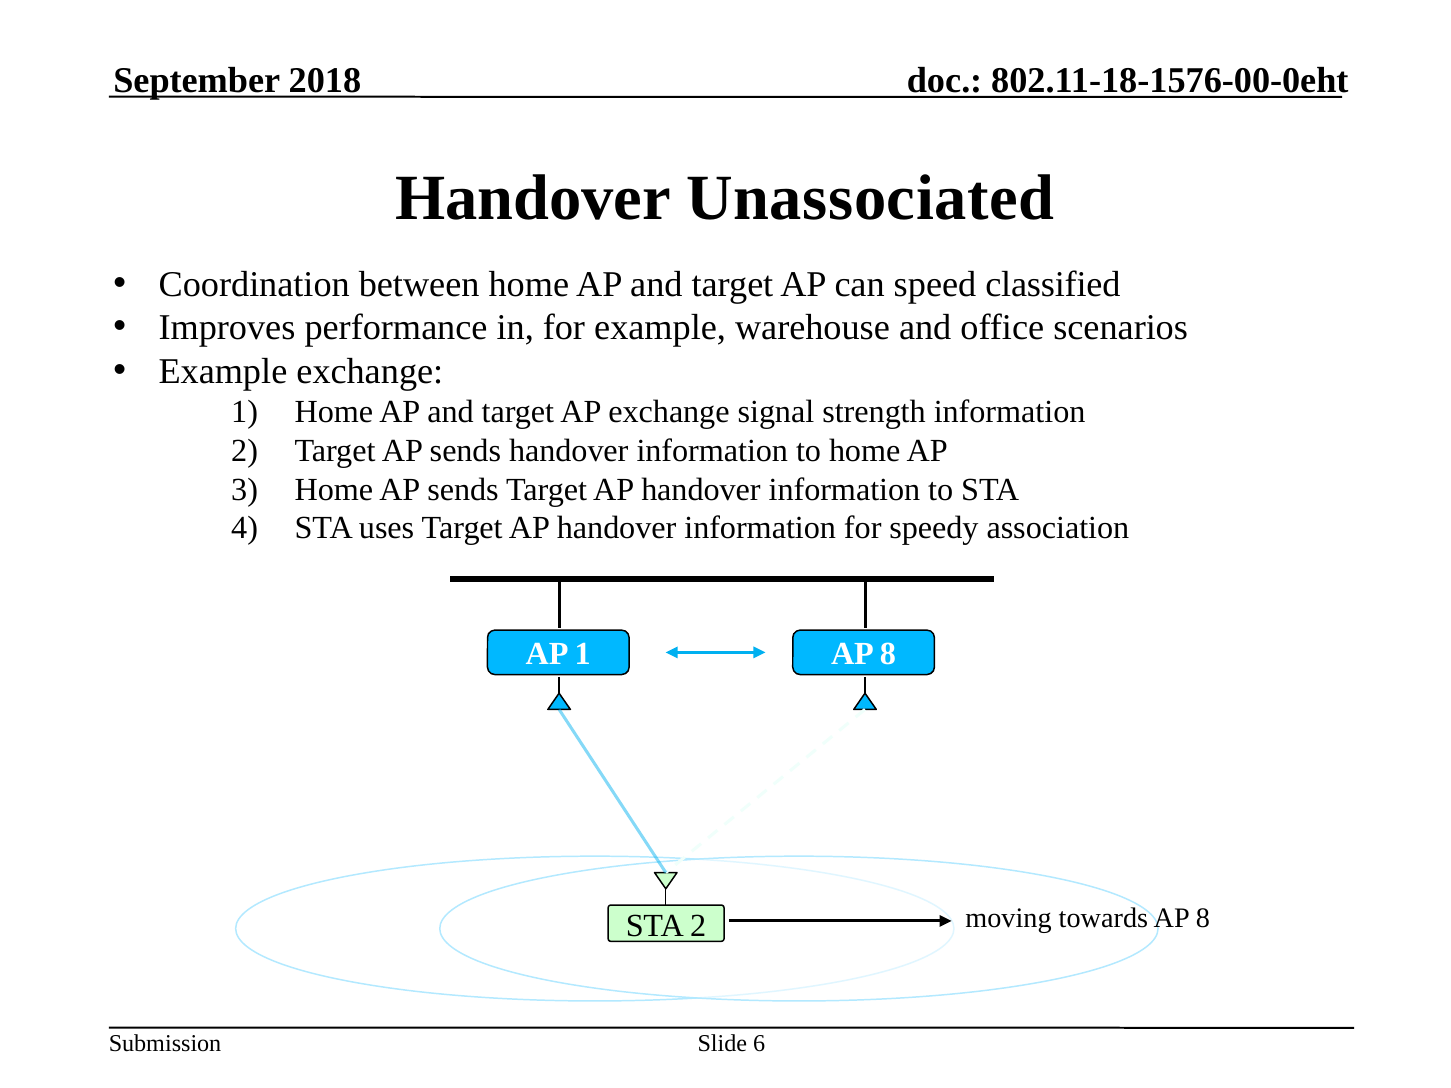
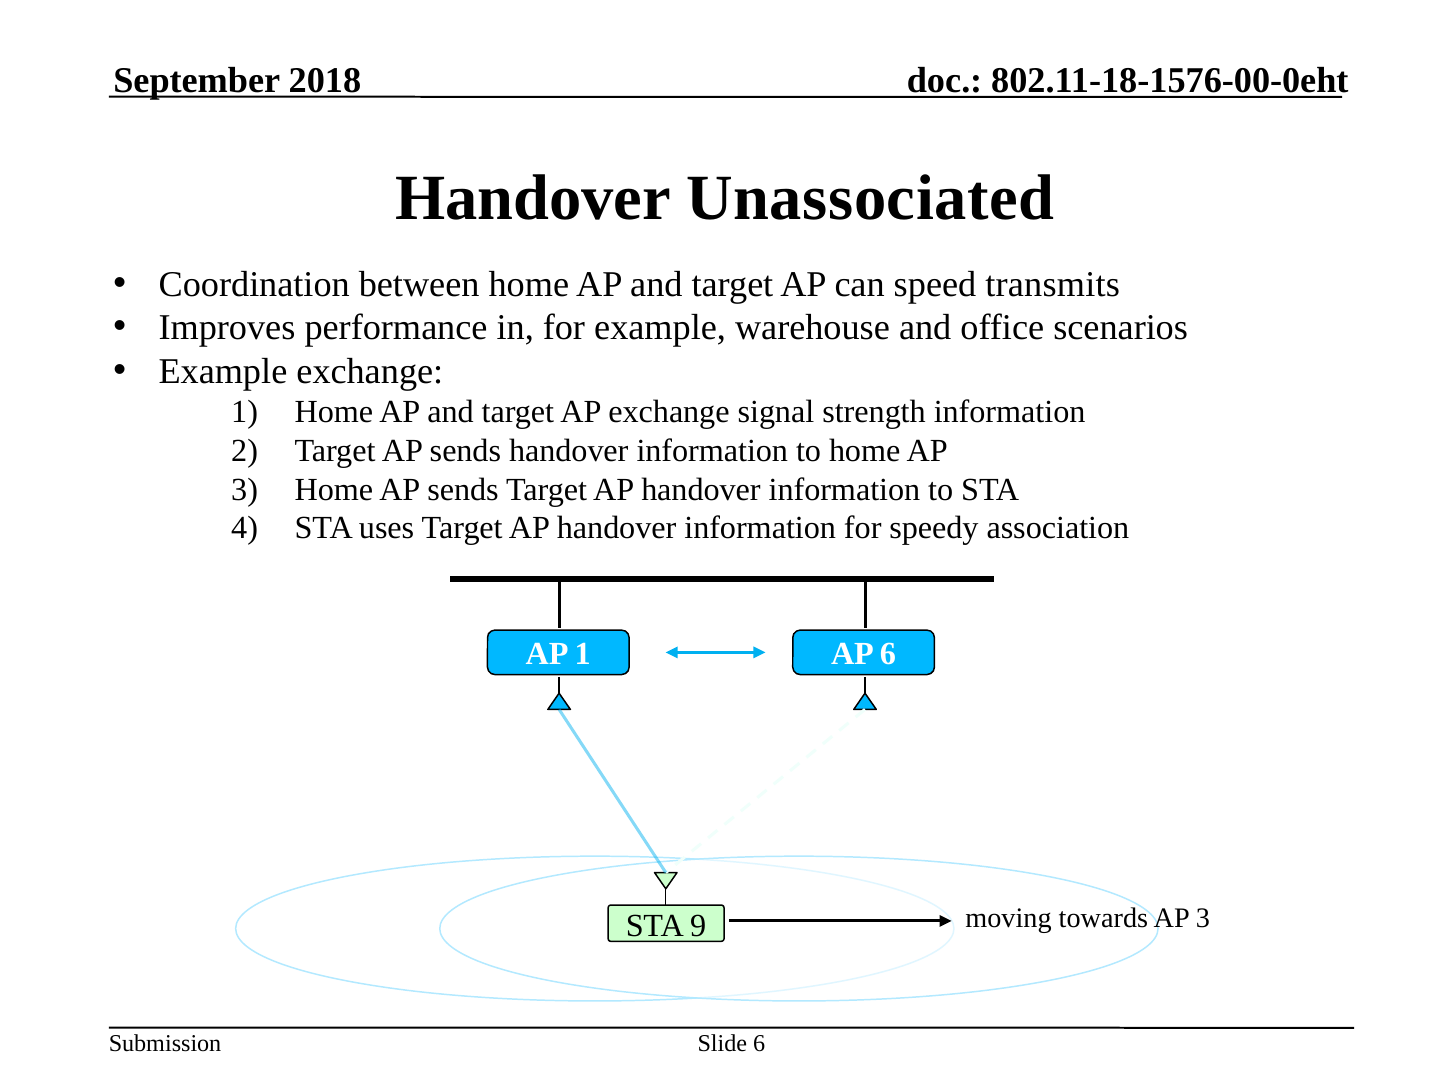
classified: classified -> transmits (1053, 284)
8: 8 -> 6 (888, 654)
towards AP 8: 8 -> 3 (1203, 918)
STA 2: 2 -> 9 (698, 926)
